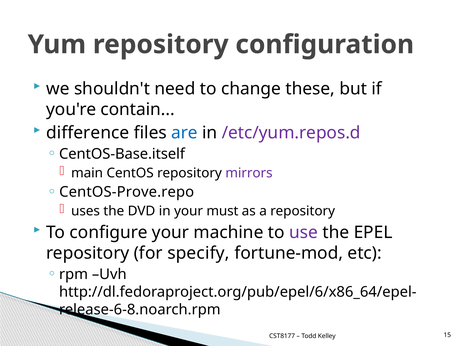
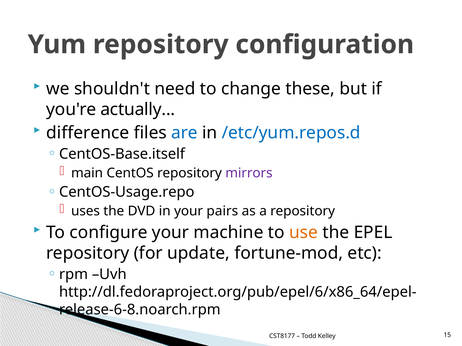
contain: contain -> actually (138, 110)
/etc/yum.repos.d colour: purple -> blue (291, 133)
CentOS-Prove.repo: CentOS-Prove.repo -> CentOS-Usage.repo (127, 192)
must: must -> pairs (222, 211)
use colour: purple -> orange (304, 233)
specify: specify -> update (199, 254)
